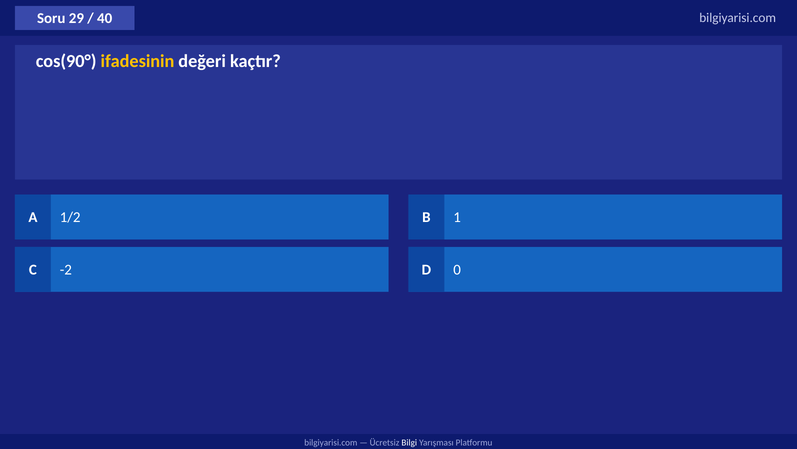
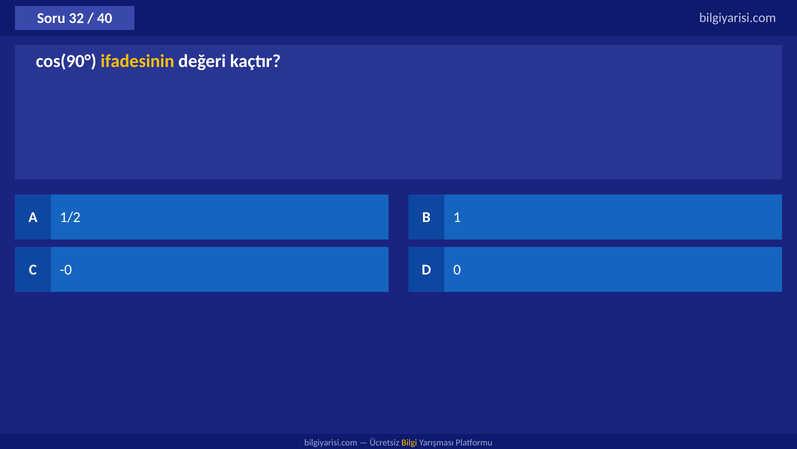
29: 29 -> 32 (76, 18)
-2: -2 -> -0 (66, 269)
Bilgi colour: white -> yellow (409, 442)
